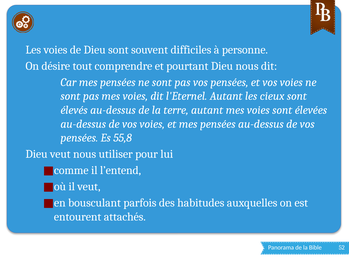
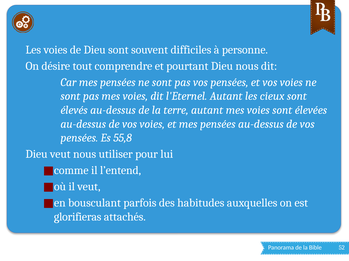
entourent: entourent -> glorifieras (78, 217)
